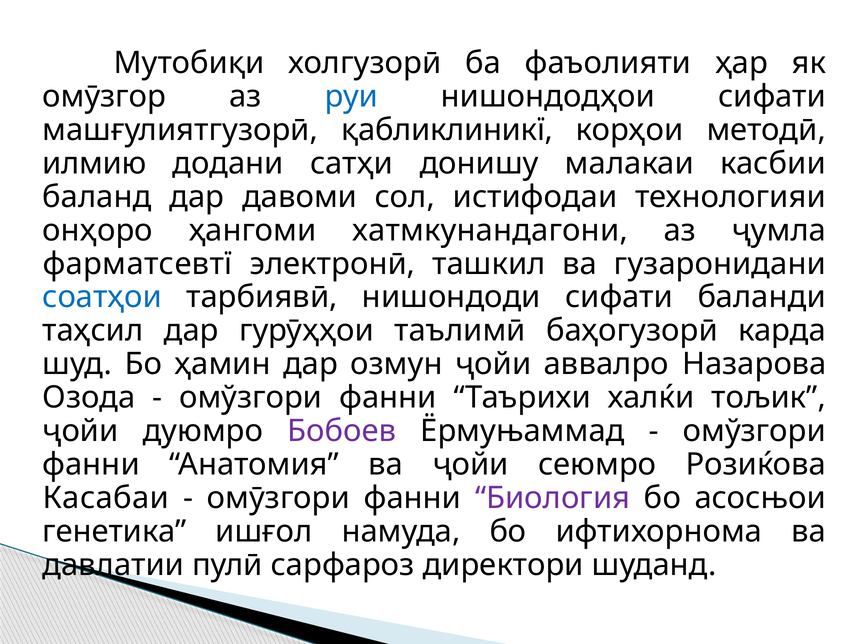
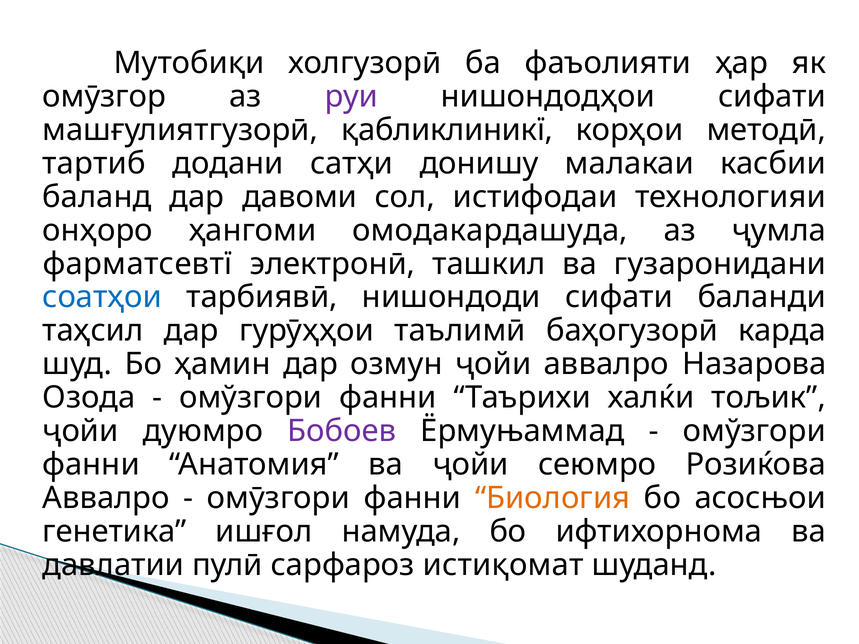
руи colour: blue -> purple (351, 96)
илмию: илмию -> тартиб (94, 163)
хатмкунандагони: хатмкунандагони -> омодакардашуда (490, 230)
Касабаи: Касабаи -> Аввалро (106, 498)
Биология colour: purple -> orange (553, 498)
директори: директори -> истиқомат (503, 565)
